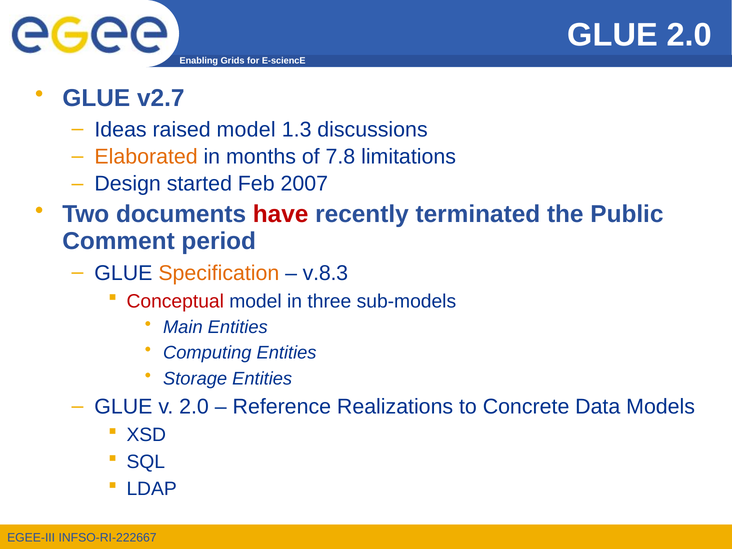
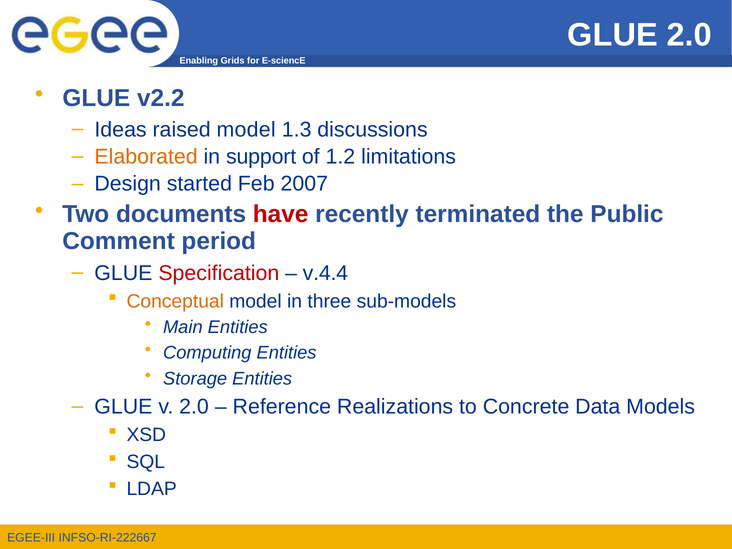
v2.7: v2.7 -> v2.2 (161, 98)
months: months -> support (261, 157)
7.8: 7.8 -> 1.2 (340, 157)
Specification colour: orange -> red (219, 273)
v.8.3: v.8.3 -> v.4.4 (325, 273)
Conceptual colour: red -> orange (175, 301)
